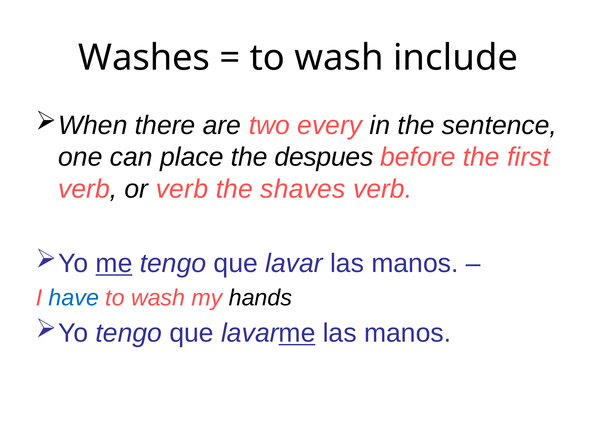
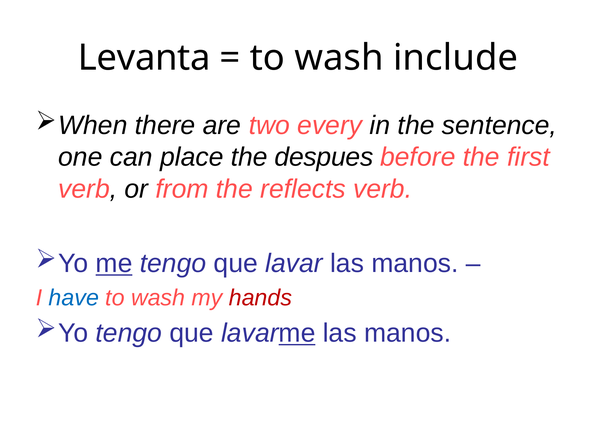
Washes: Washes -> Levanta (144, 58)
or verb: verb -> from (182, 189)
shaves: shaves -> reflects (303, 189)
hands colour: black -> red (260, 298)
